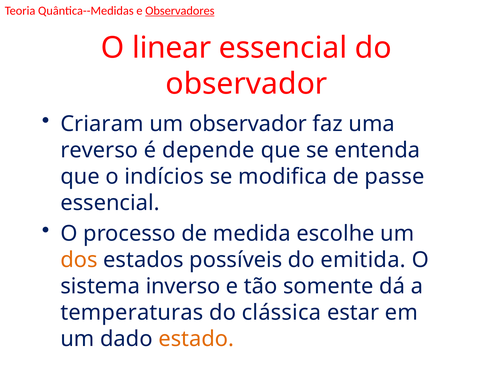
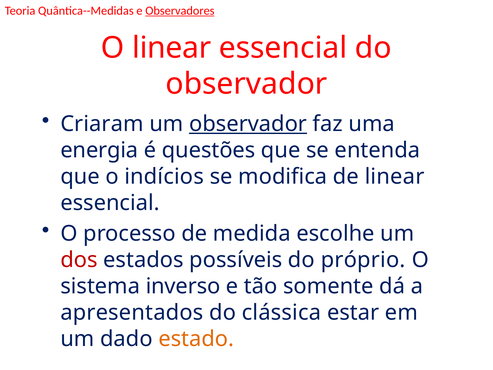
observador underline: none -> present (248, 124)
reverso: reverso -> energia (99, 150)
depende: depende -> questões (209, 150)
de passe: passe -> linear (395, 177)
dos colour: orange -> red (79, 260)
emitida: emitida -> próprio (363, 260)
temperaturas: temperaturas -> apresentados (132, 312)
